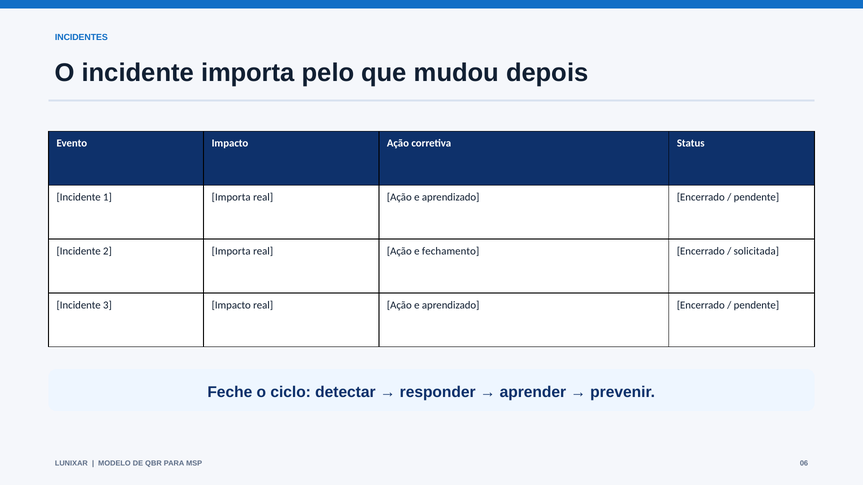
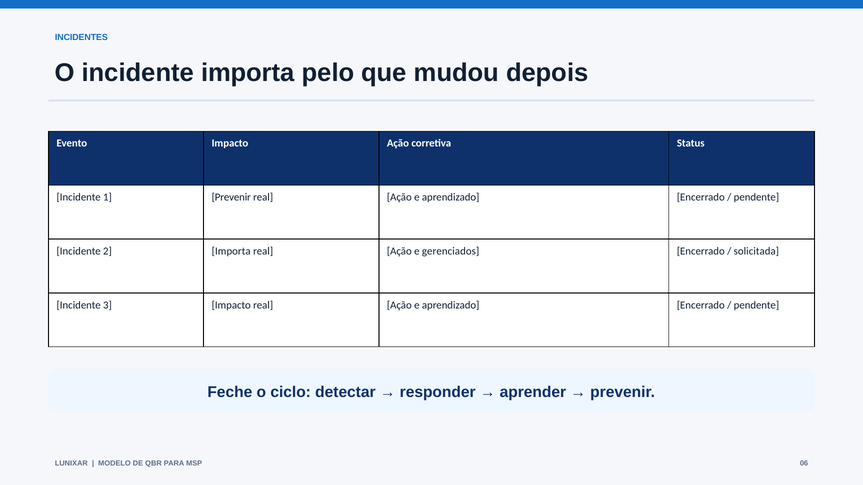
1 Importa: Importa -> Prevenir (231, 197)
fechamento: fechamento -> gerenciados (451, 251)
